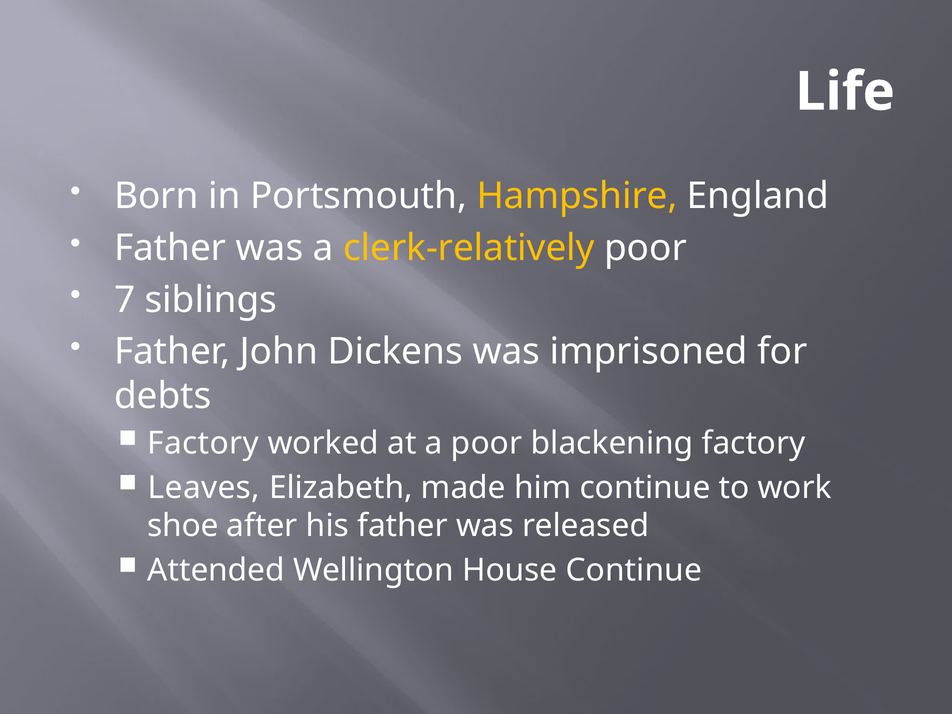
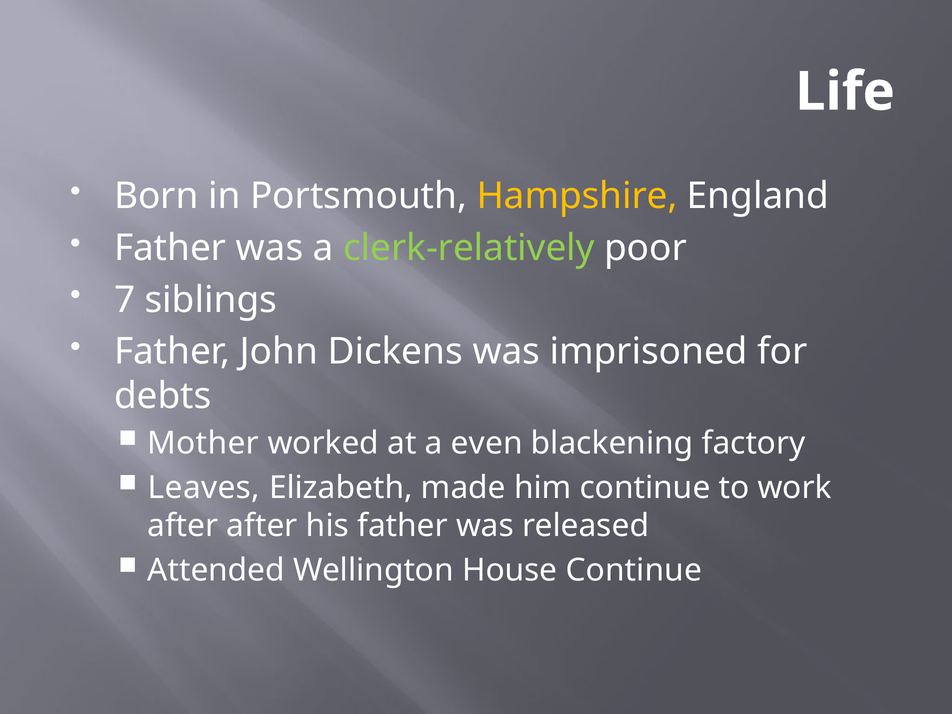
clerk-relatively colour: yellow -> light green (469, 248)
Factory: Factory -> Mother (203, 443)
a poor: poor -> even (487, 443)
shoe: shoe -> after (183, 526)
